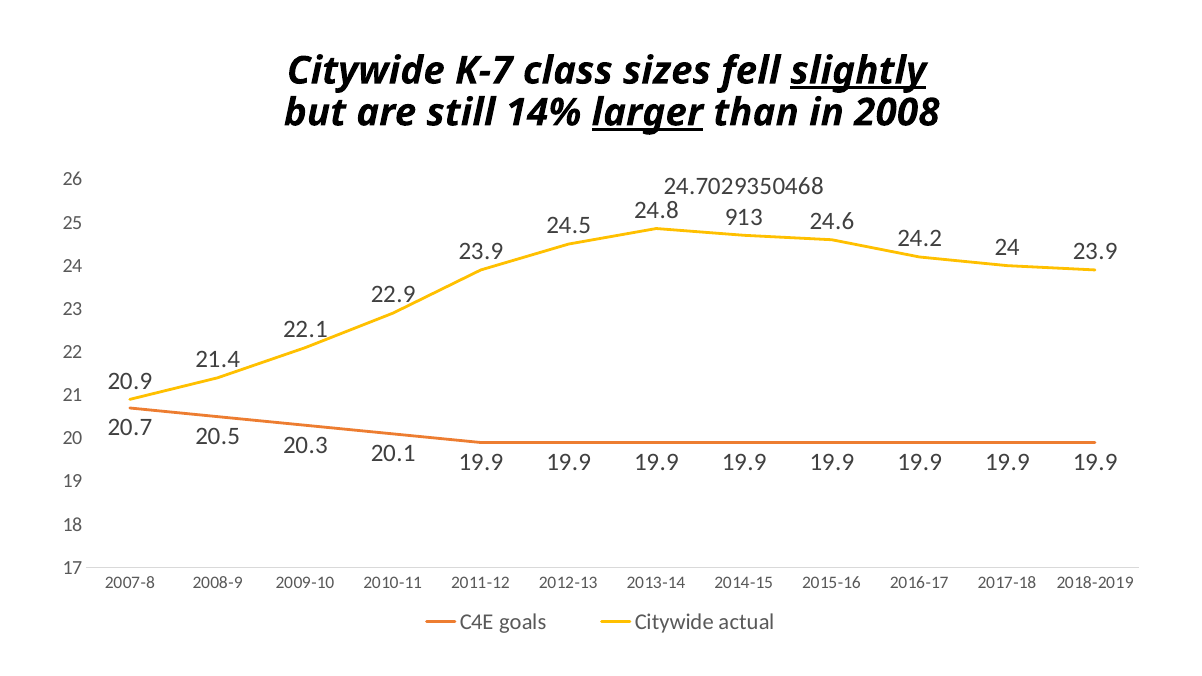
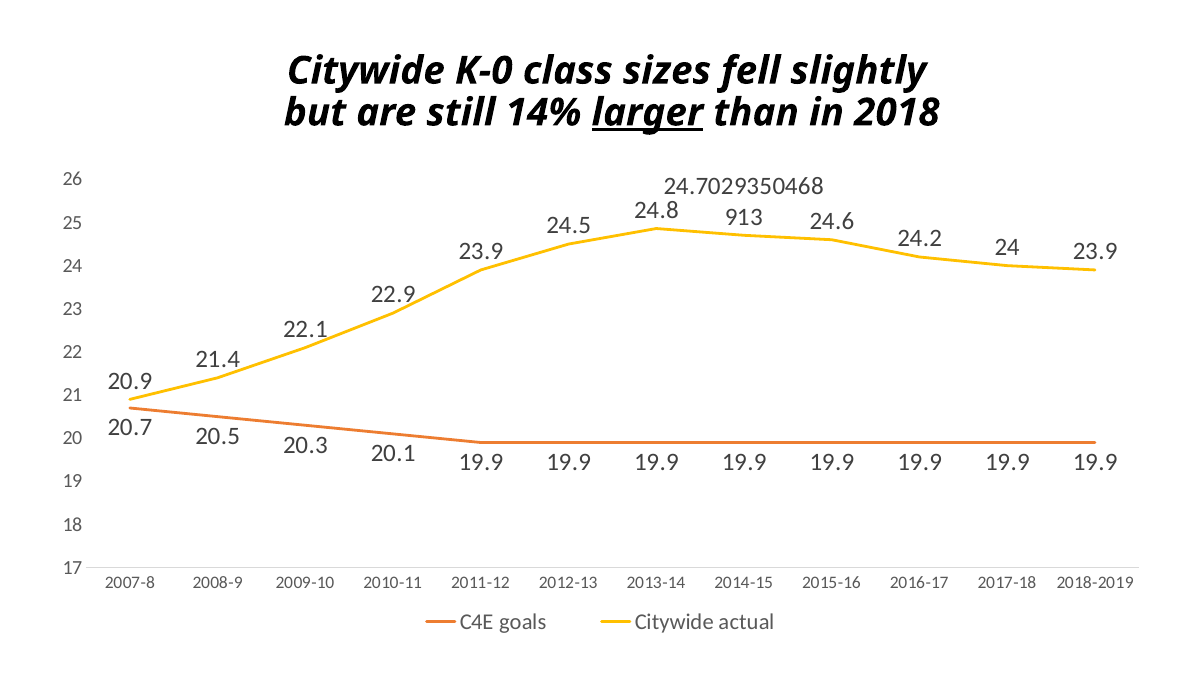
K-7: K-7 -> K-0 (484, 71)
slightly underline: present -> none (858, 71)
2008: 2008 -> 2018 (897, 113)
